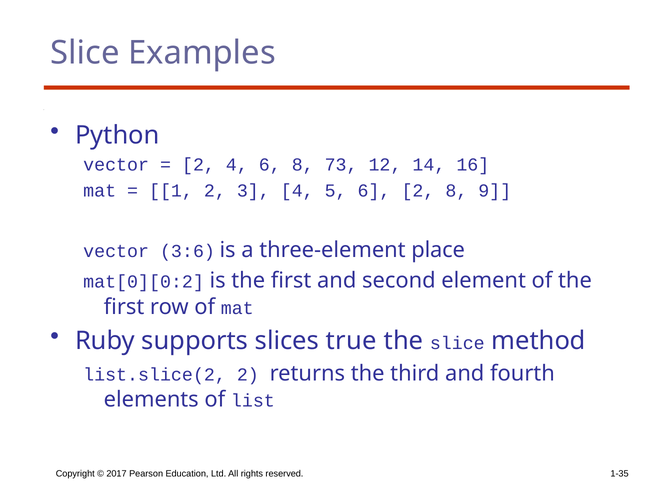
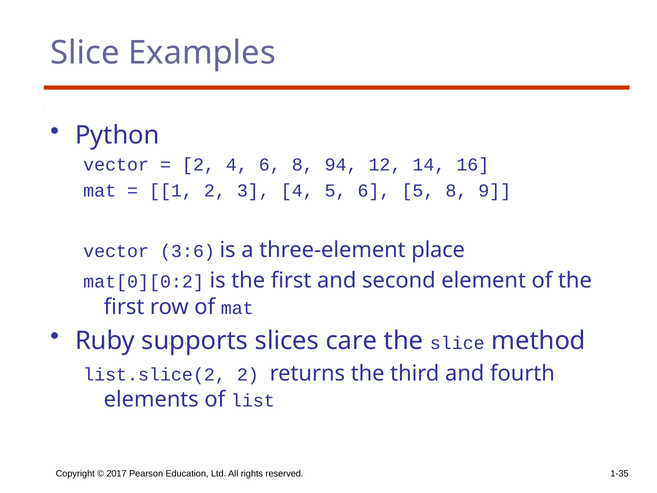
73: 73 -> 94 (341, 165)
6 2: 2 -> 5 (418, 190)
true: true -> care (351, 341)
